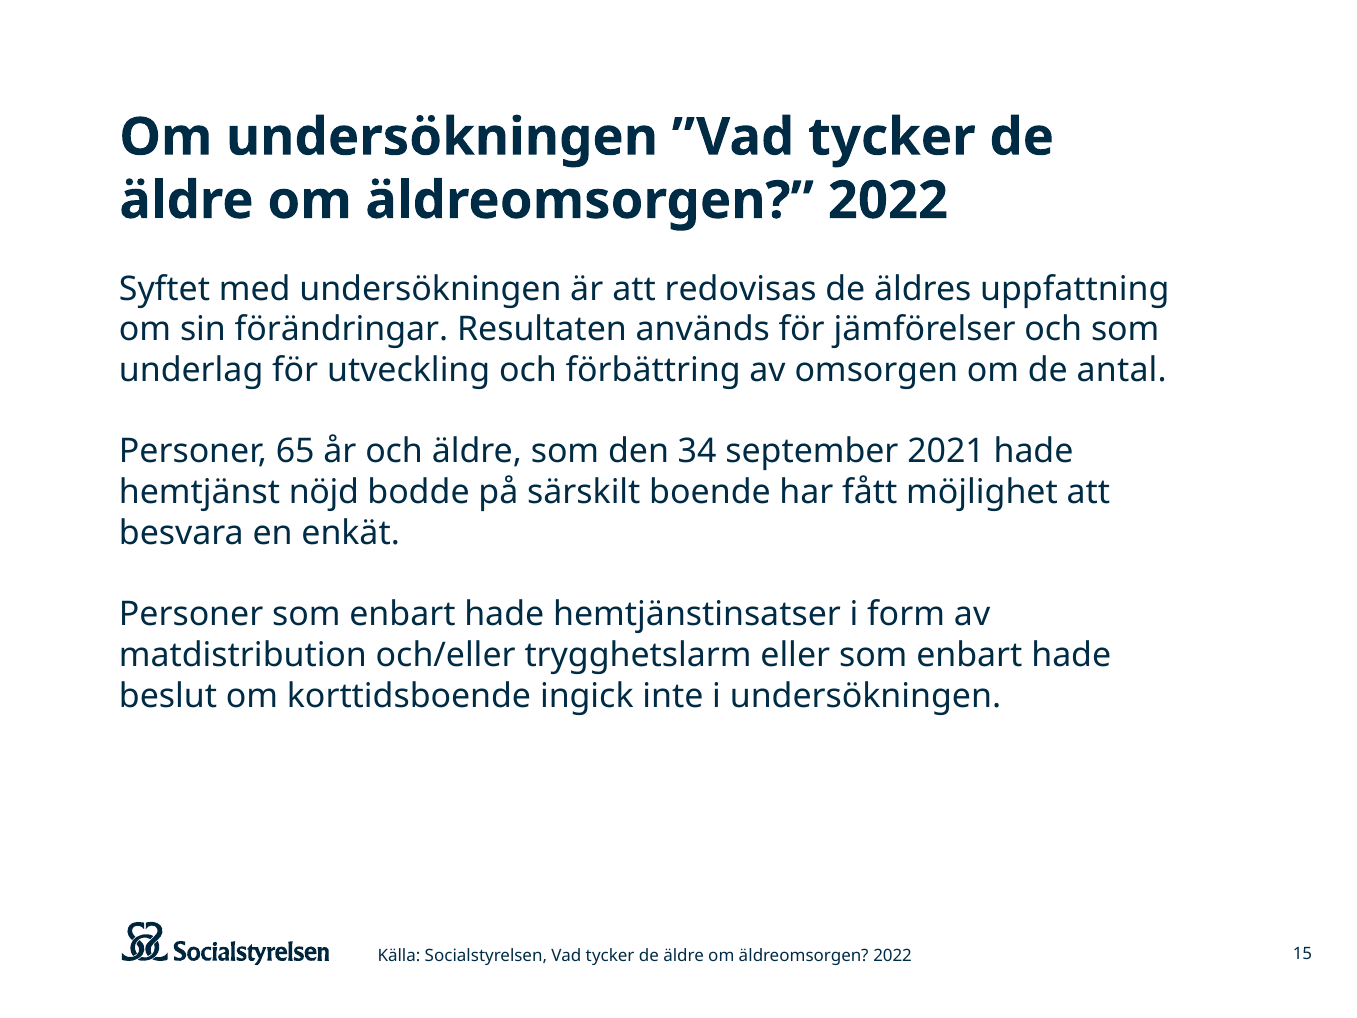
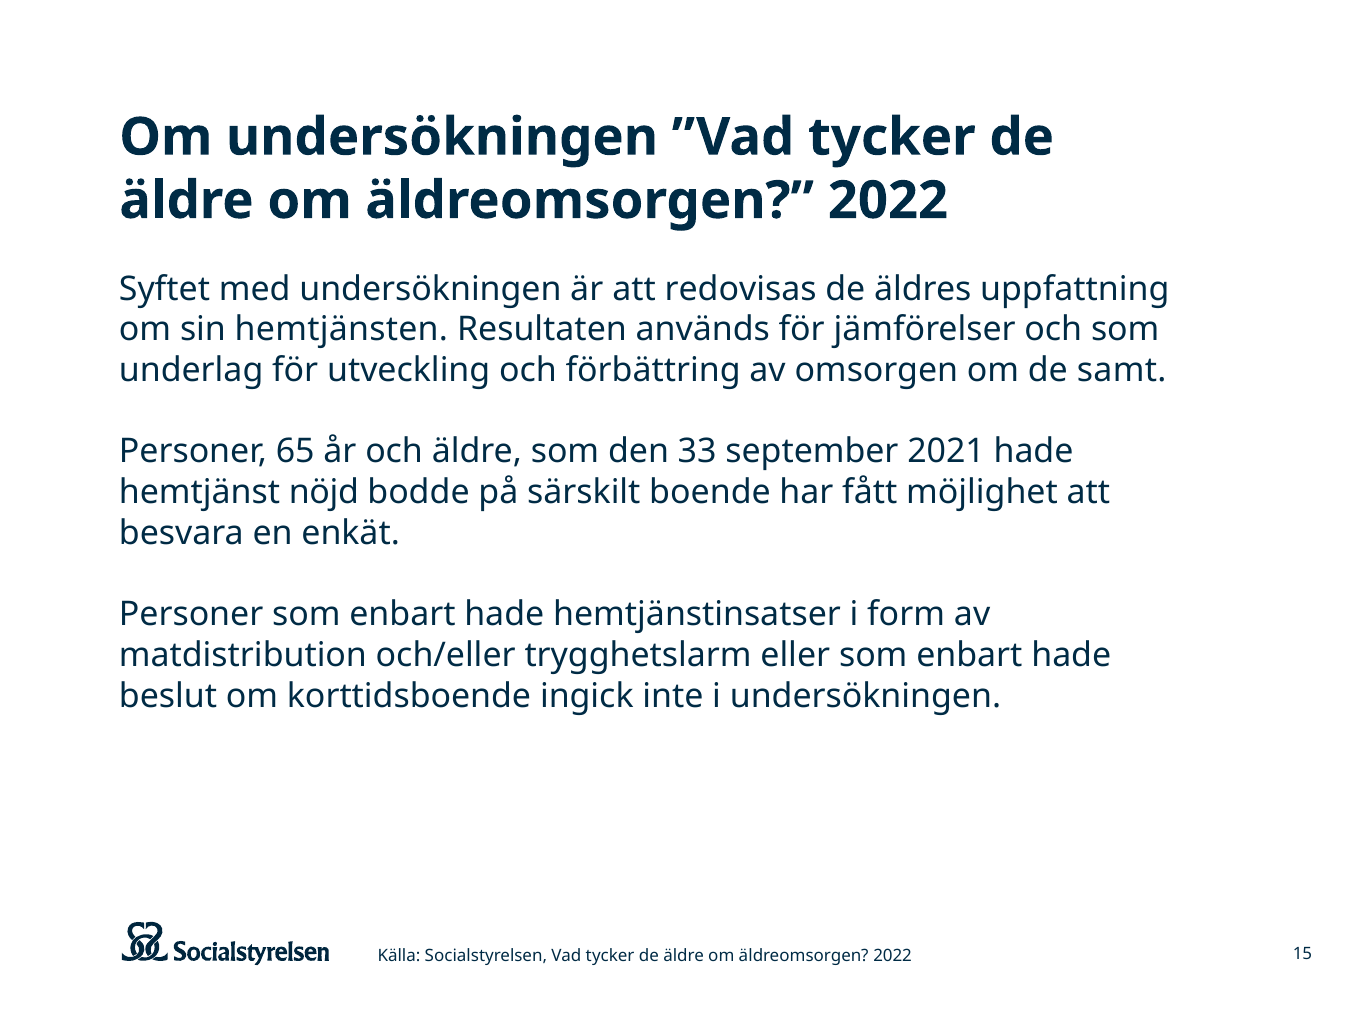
förändringar: förändringar -> hemtjänsten (341, 329)
antal: antal -> samt (1122, 370)
34: 34 -> 33 (697, 452)
